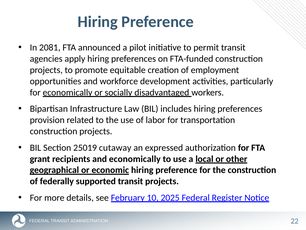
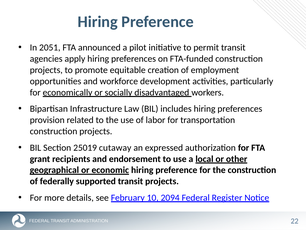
2081: 2081 -> 2051 (50, 47)
and economically: economically -> endorsement (135, 159)
2025: 2025 -> 2094 (170, 197)
